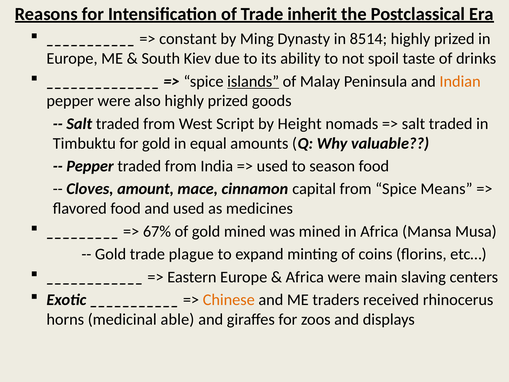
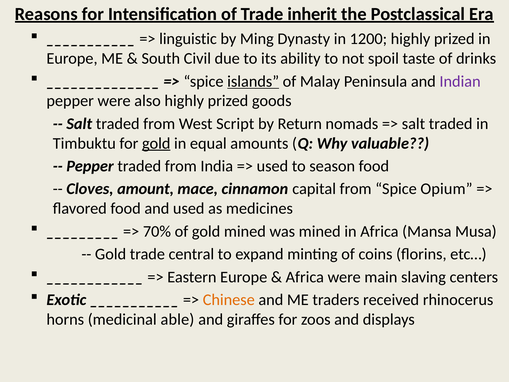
constant: constant -> linguistic (188, 39)
8514: 8514 -> 1200 (368, 39)
Kiev: Kiev -> Civil (197, 58)
Indian colour: orange -> purple (460, 81)
Height: Height -> Return (300, 124)
gold underline: none -> present (156, 143)
Means: Means -> Opium (446, 189)
67%: 67% -> 70% (157, 231)
plague: plague -> central (191, 254)
